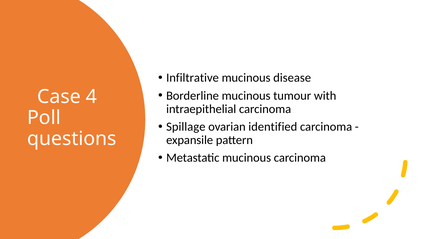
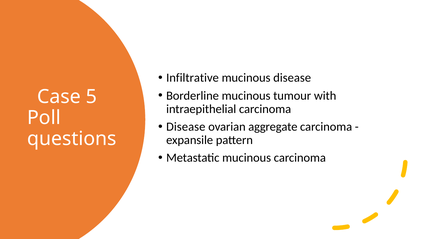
4: 4 -> 5 (91, 97)
Spillage: Spillage -> Disease (186, 127)
identified: identified -> aggregate (273, 127)
